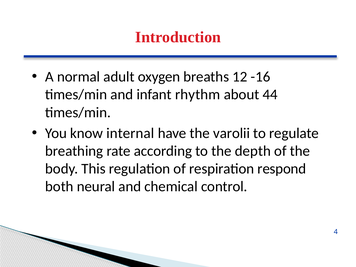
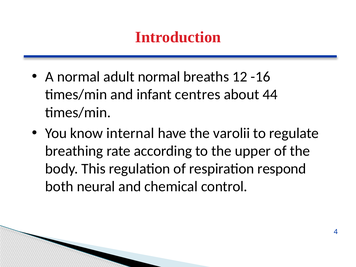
adult oxygen: oxygen -> normal (159, 77)
rhythm: rhythm -> centres (198, 95)
depth: depth -> upper (253, 151)
